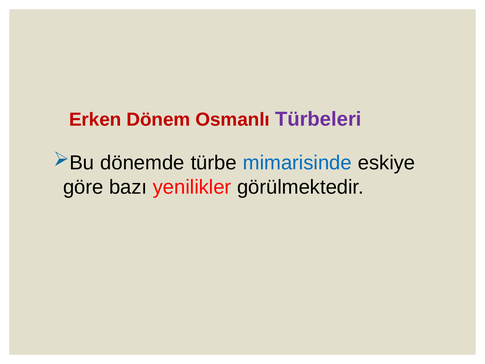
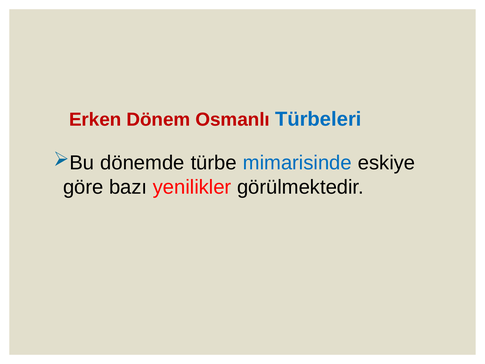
Türbeleri colour: purple -> blue (318, 119)
